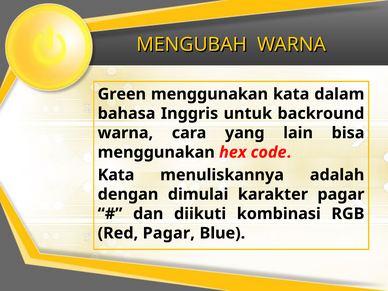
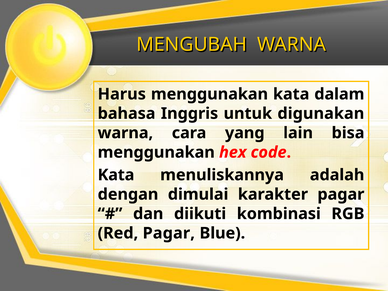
Green: Green -> Harus (122, 94)
backround: backround -> digunakan (321, 114)
